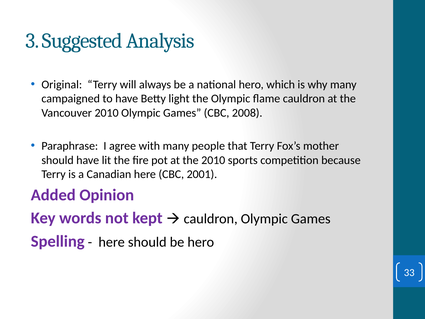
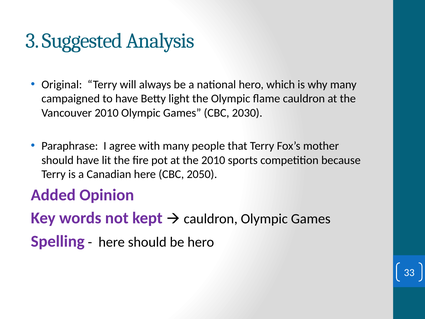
2008: 2008 -> 2030 (247, 113)
2001: 2001 -> 2050 (202, 174)
